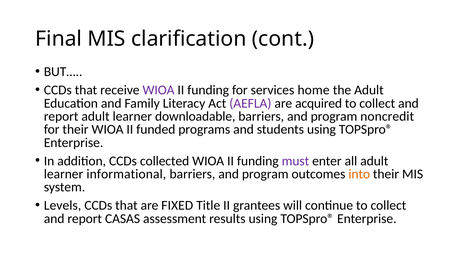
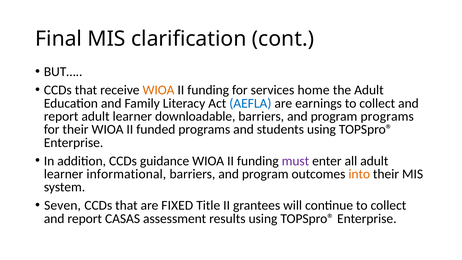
WIOA colour: purple -> orange (159, 90)
AEFLA colour: purple -> blue (250, 103)
acquired: acquired -> earnings (319, 103)
program noncredit: noncredit -> programs (387, 116)
collected: collected -> guidance (165, 161)
Levels: Levels -> Seven (63, 205)
